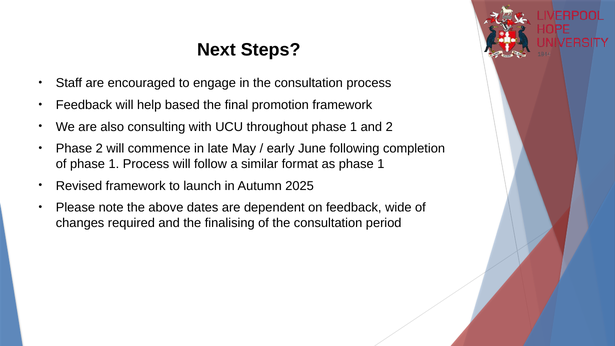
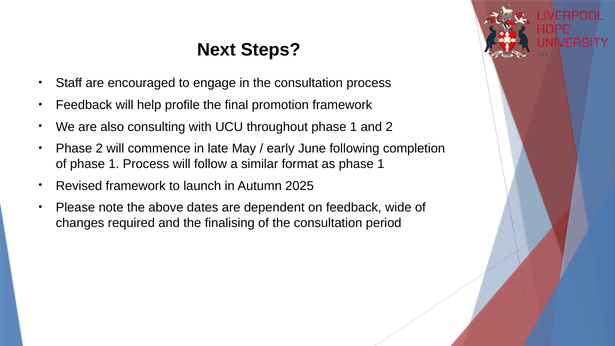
based: based -> profile (182, 105)
